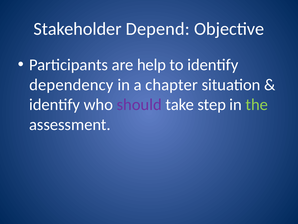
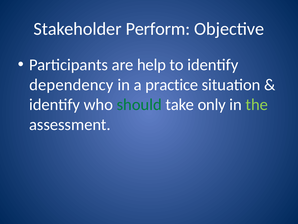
Depend: Depend -> Perform (158, 29)
chapter: chapter -> practice (172, 85)
should colour: purple -> green (139, 104)
step: step -> only (212, 104)
